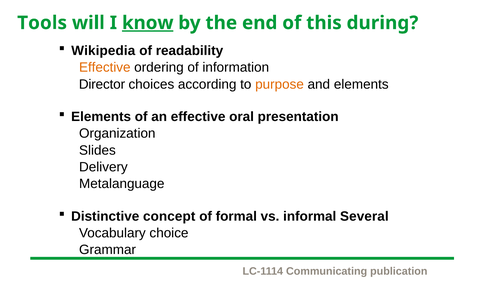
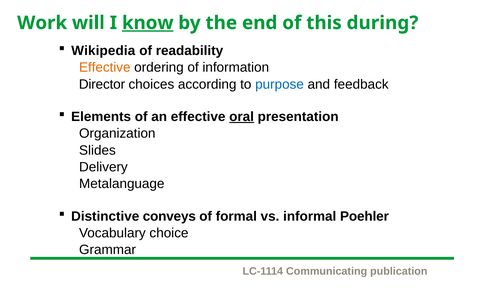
Tools: Tools -> Work (42, 23)
purpose colour: orange -> blue (280, 84)
and elements: elements -> feedback (361, 84)
oral underline: none -> present (242, 117)
concept: concept -> conveys (169, 216)
Several: Several -> Poehler (364, 216)
